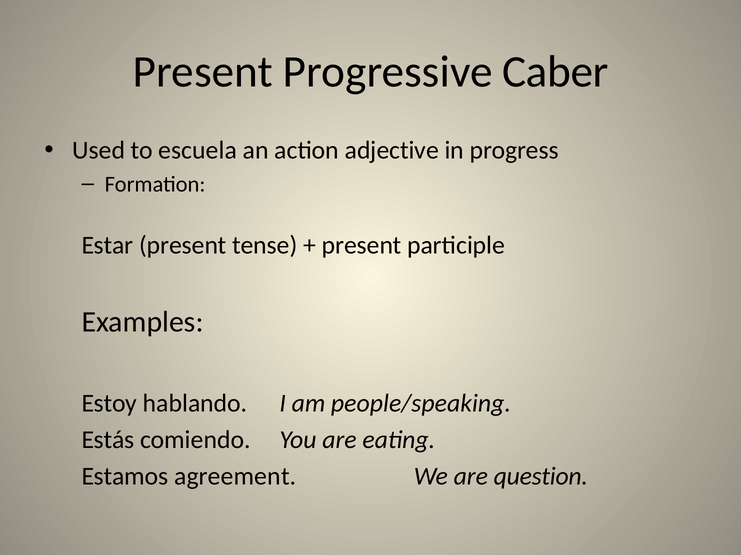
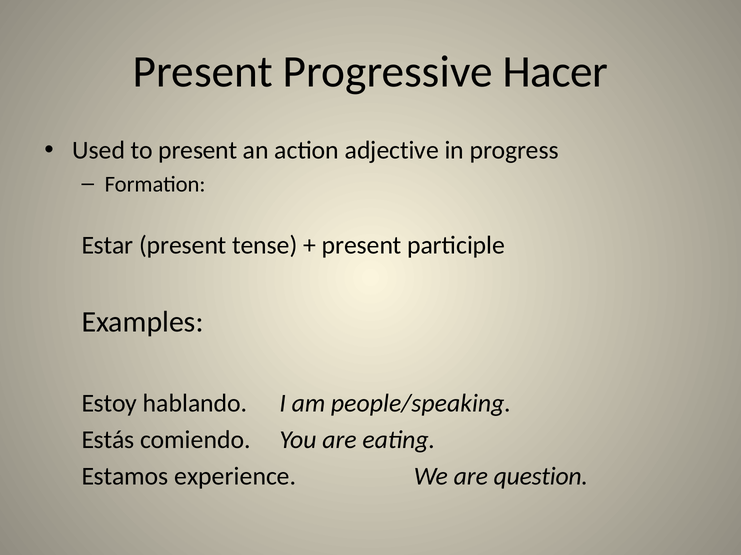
Caber: Caber -> Hacer (555, 72)
to escuela: escuela -> present (198, 151)
agreement: agreement -> experience (235, 477)
